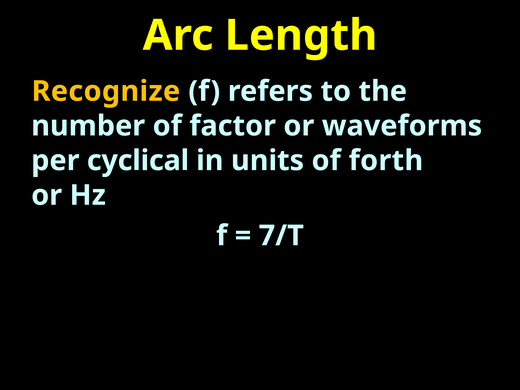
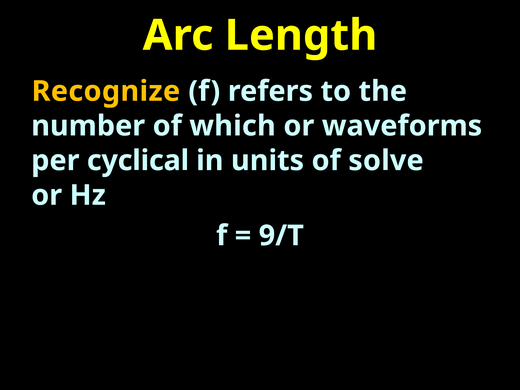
factor: factor -> which (233, 126)
forth: forth -> solve (386, 161)
7/T: 7/T -> 9/T (281, 236)
